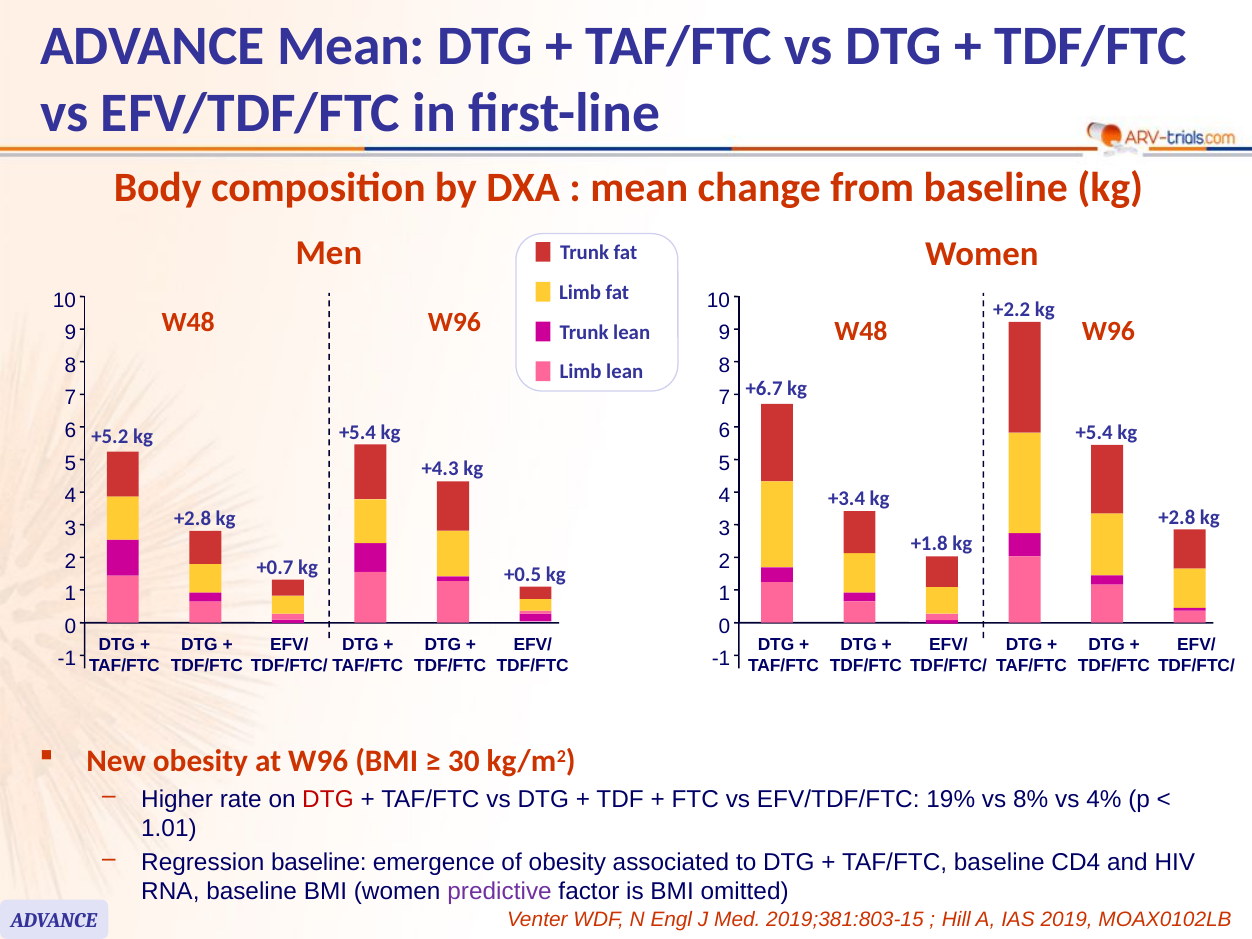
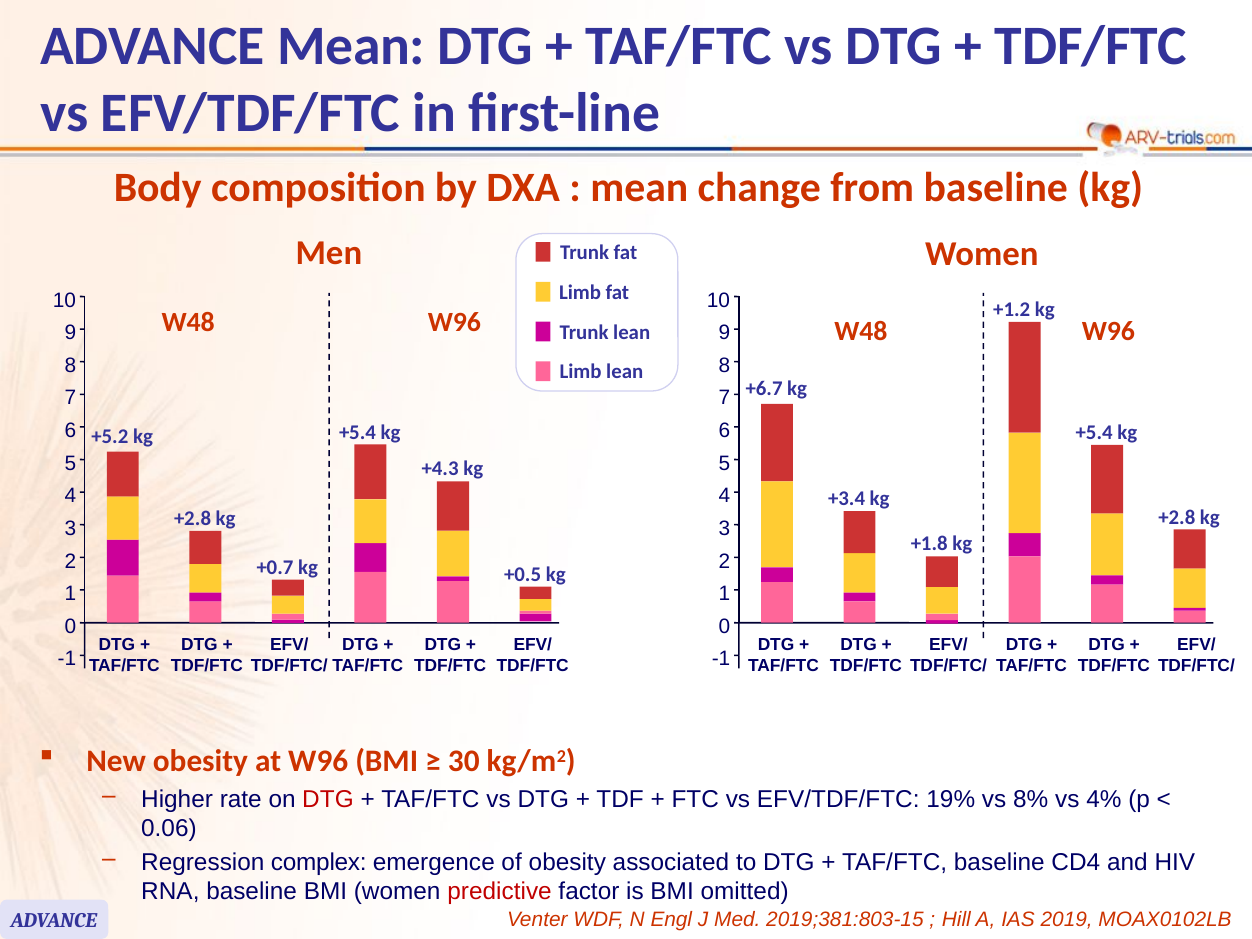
+2.2: +2.2 -> +1.2 (1012, 310)
1.01: 1.01 -> 0.06 (169, 829)
Regression baseline: baseline -> complex (319, 863)
predictive colour: purple -> red (500, 892)
